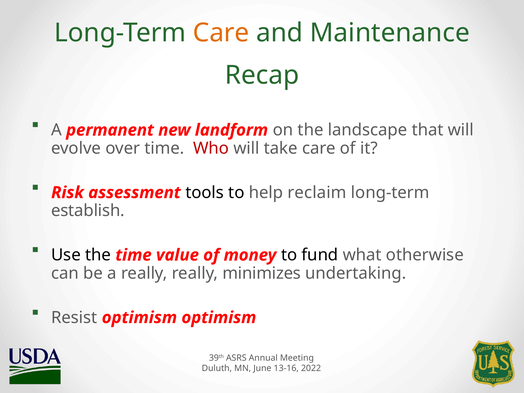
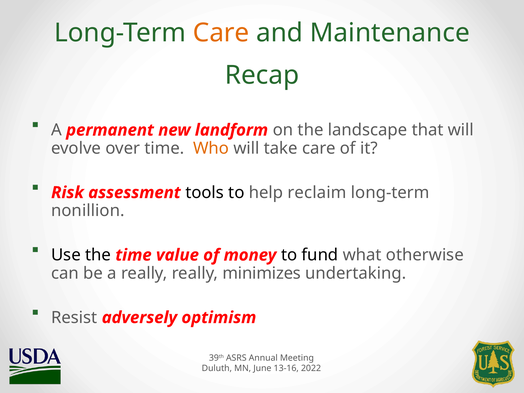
Who colour: red -> orange (211, 148)
establish: establish -> nonillion (88, 211)
Resist optimism: optimism -> adversely (139, 318)
